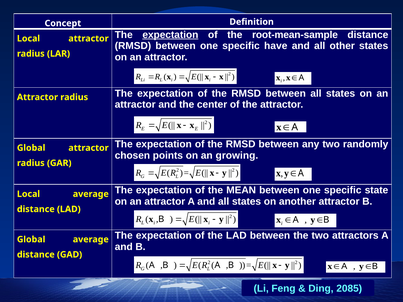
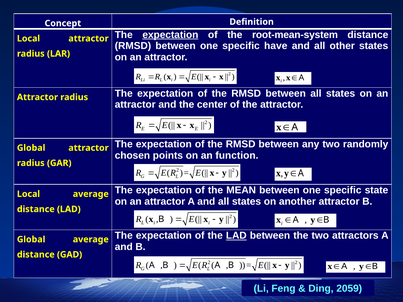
root-mean-sample: root-mean-sample -> root-mean-system (295, 35)
growing: growing -> function (237, 155)
LAD underline: none -> present (236, 236)
2085: 2085 -> 2059 (349, 289)
